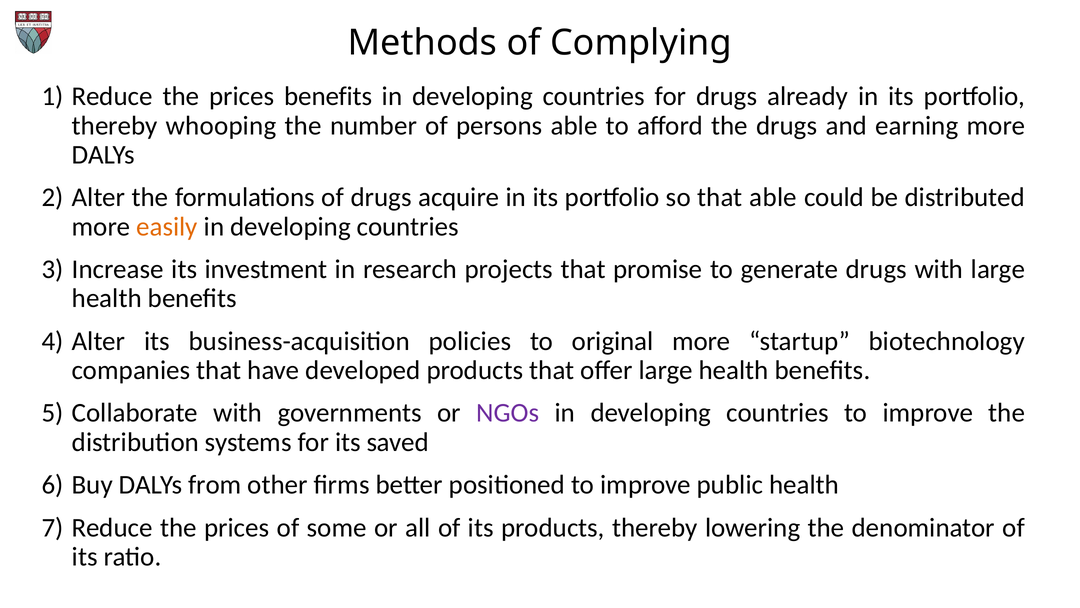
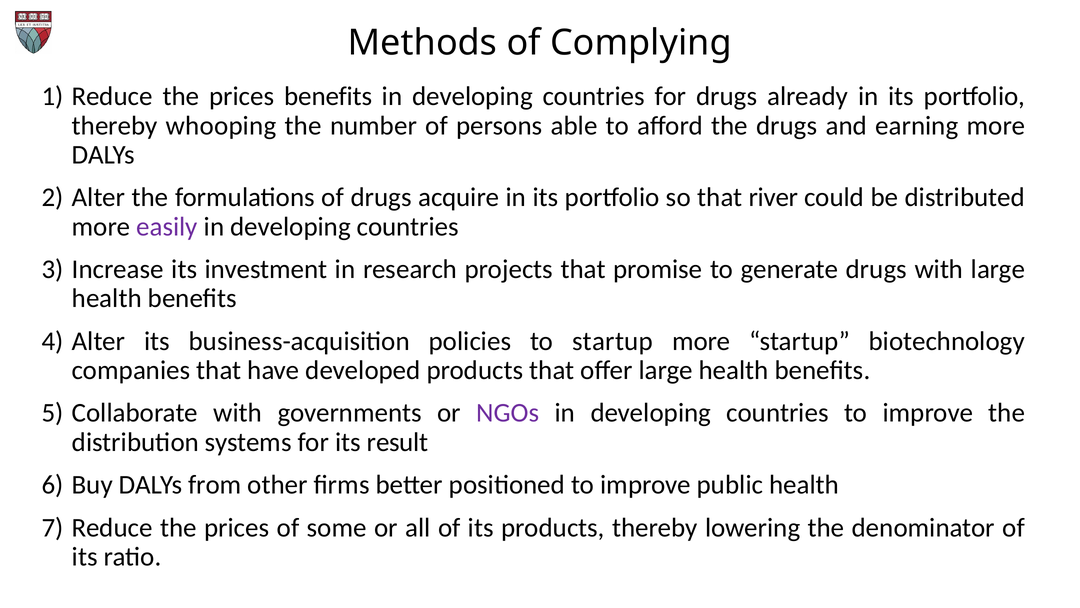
that able: able -> river (773, 197)
easily colour: orange -> purple (167, 227)
to original: original -> startup (612, 341)
saved: saved -> result (398, 442)
